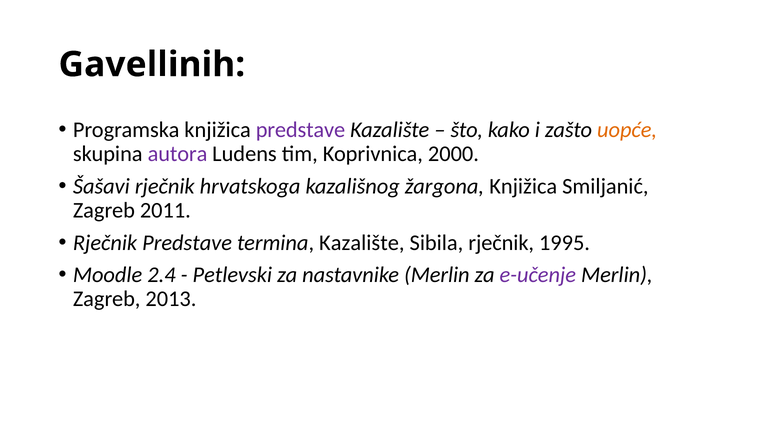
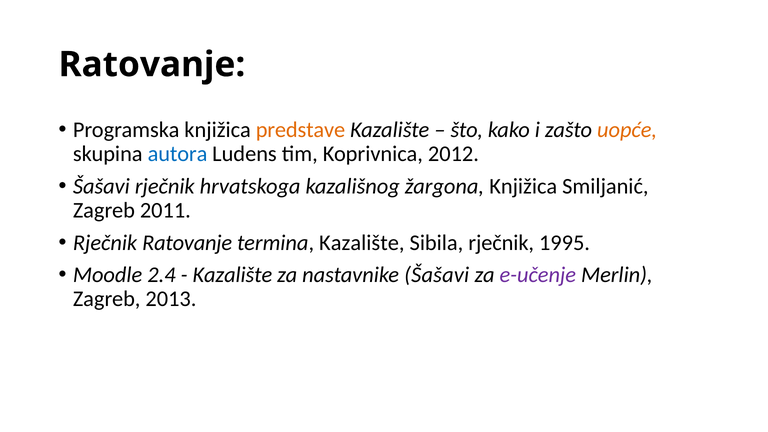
Gavellinih: Gavellinih -> Ratovanje (152, 65)
predstave colour: purple -> orange (300, 130)
autora colour: purple -> blue (178, 154)
2000: 2000 -> 2012 (453, 154)
Rječnik Predstave: Predstave -> Ratovanje (187, 243)
Petlevski: Petlevski -> Kazalište (232, 275)
nastavnike Merlin: Merlin -> Šašavi (437, 275)
